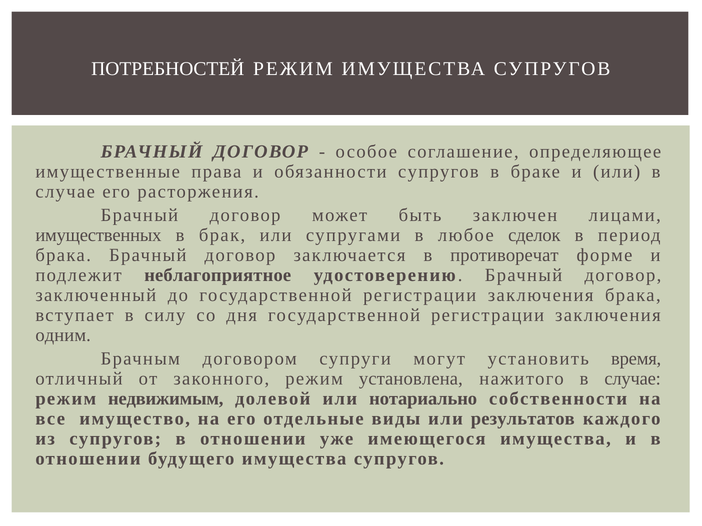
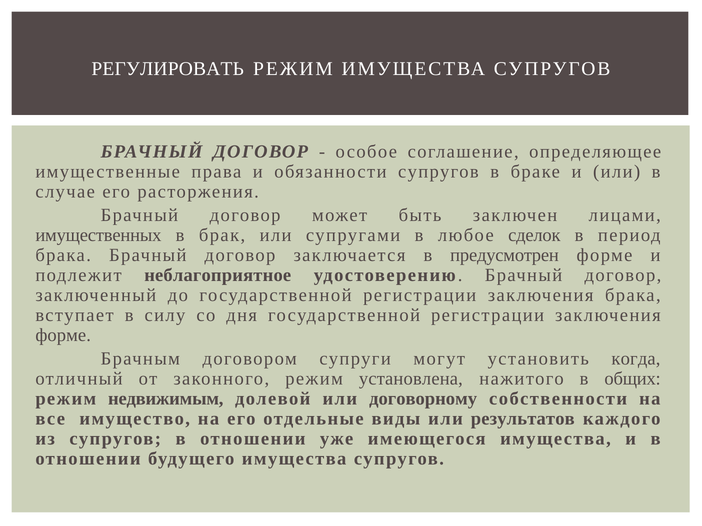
ПОТРЕБНОСТЕЙ: ПОТРЕБНОСТЕЙ -> РЕГУЛИРОВАТЬ (168, 69)
противоречат: противоречат -> предусмотрен (505, 256)
одним: одним -> форме (63, 336)
время: время -> когда (636, 359)
нажитого в случае: случае -> общих (633, 379)
нотариально: нотариально -> договорному (423, 399)
